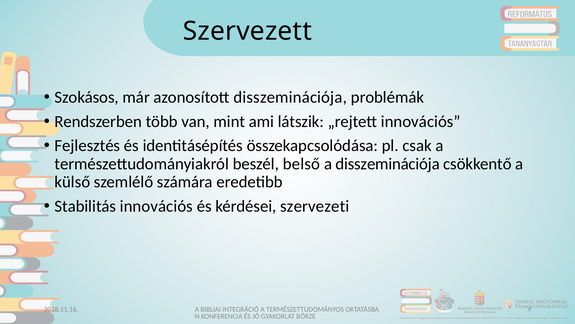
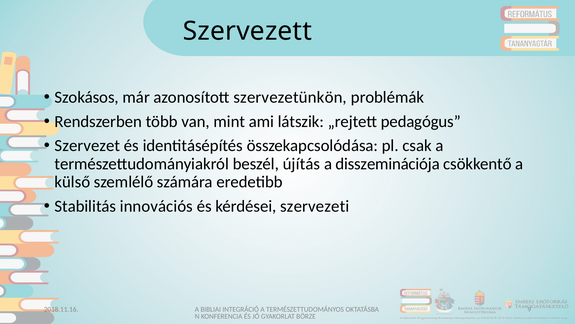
azonosított disszeminációja: disszeminációja -> szervezetünkön (290, 97)
„rejtett innovációs: innovációs -> pedagógus (421, 121)
Fejlesztés: Fejlesztés -> Szervezet (87, 145)
belső: belső -> újítás (301, 164)
